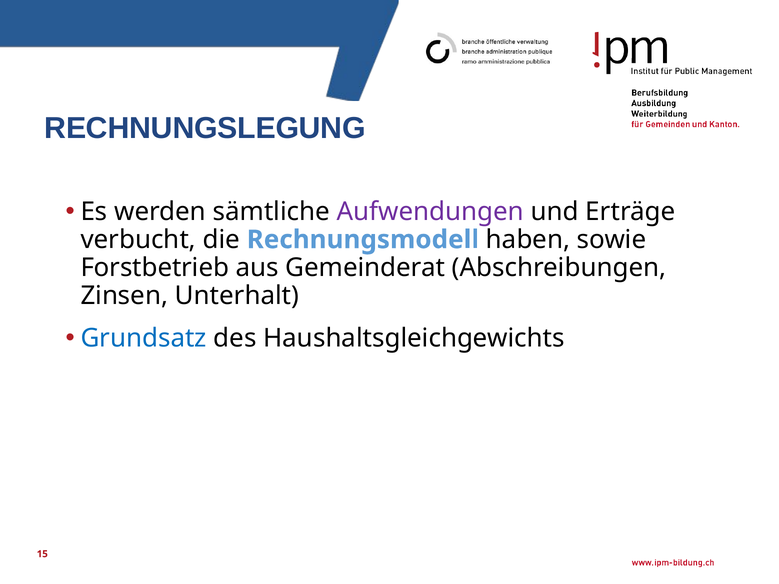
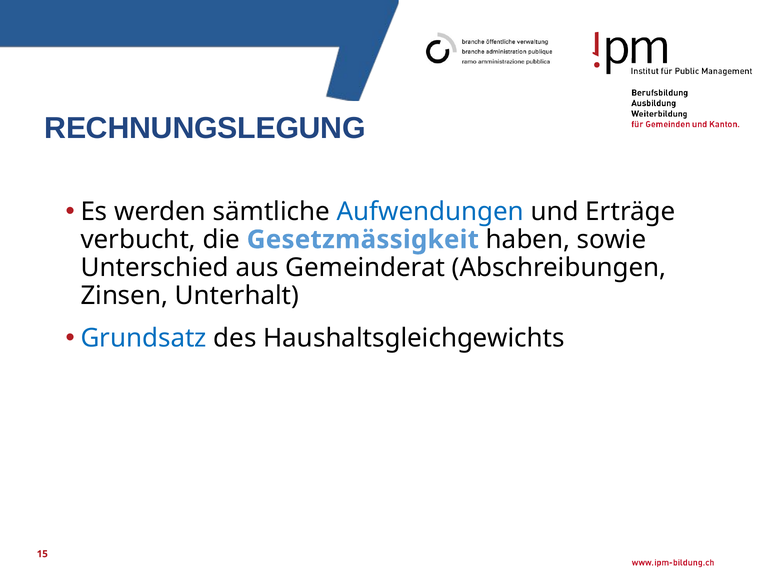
Aufwendungen colour: purple -> blue (430, 212)
Rechnungsmodell: Rechnungsmodell -> Gesetzmässigkeit (363, 240)
Forstbetrieb: Forstbetrieb -> Unterschied (155, 268)
